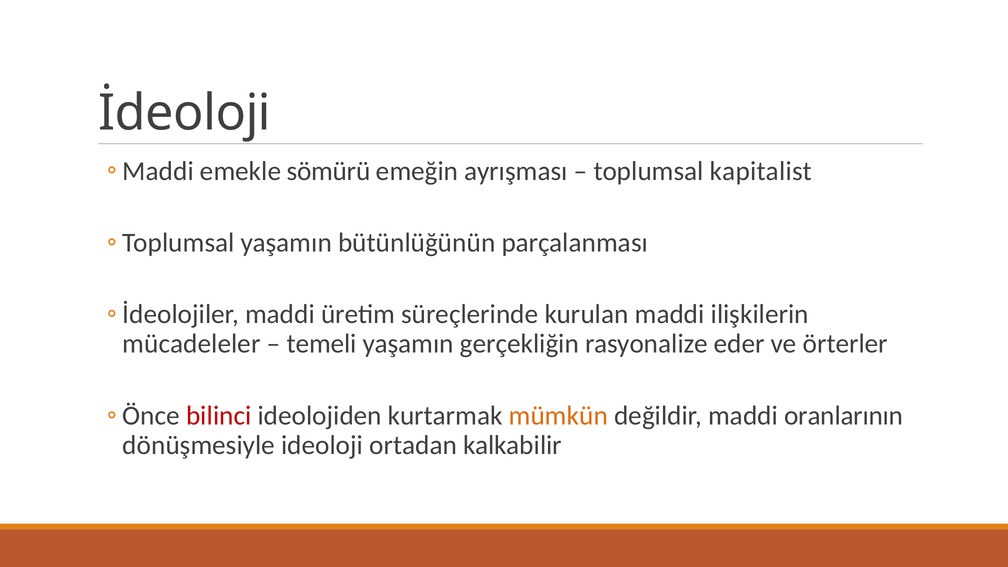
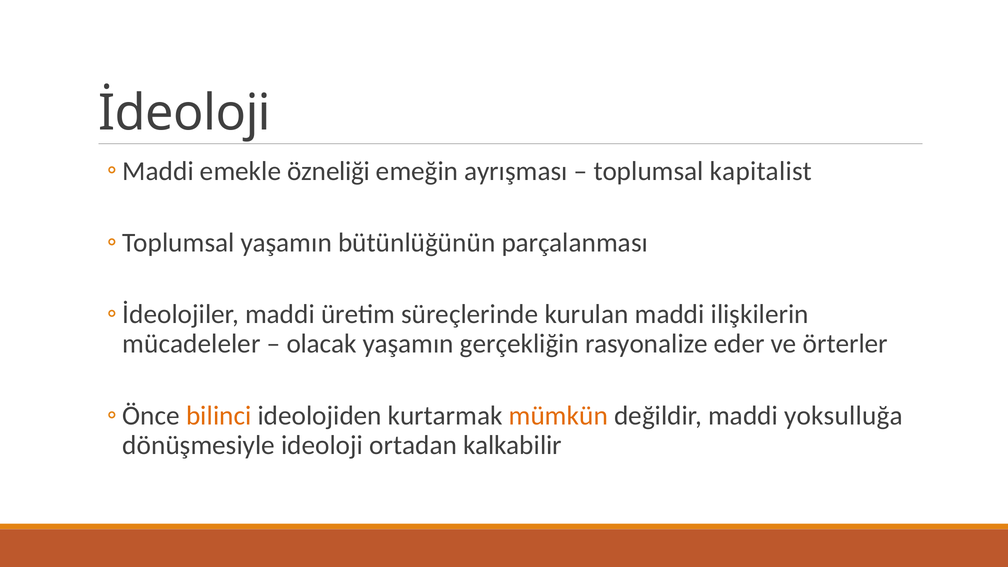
sömürü: sömürü -> özneliği (329, 171)
temeli: temeli -> olacak (322, 344)
bilinci colour: red -> orange (219, 416)
oranlarının: oranlarının -> yoksulluğa (843, 416)
